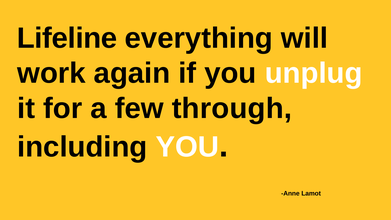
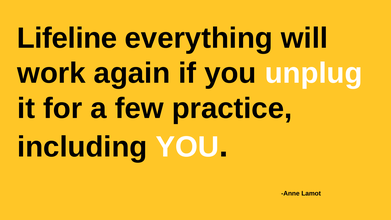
through: through -> practice (232, 108)
